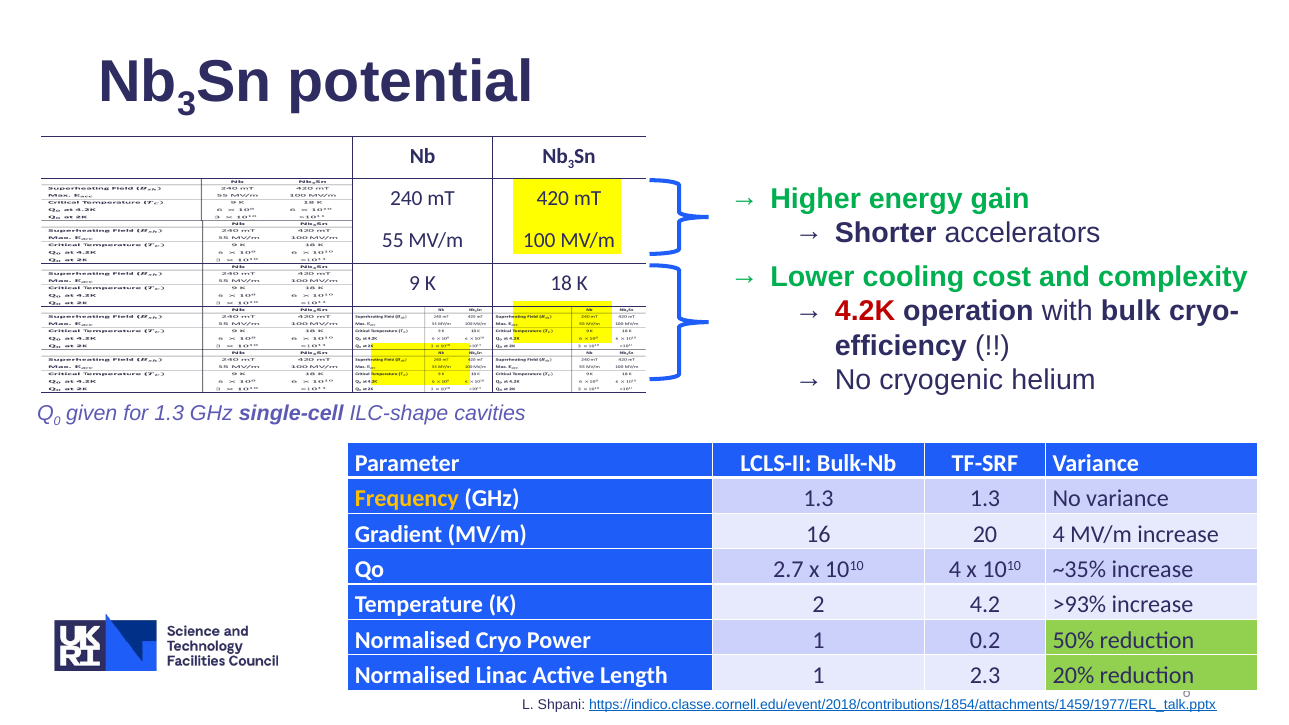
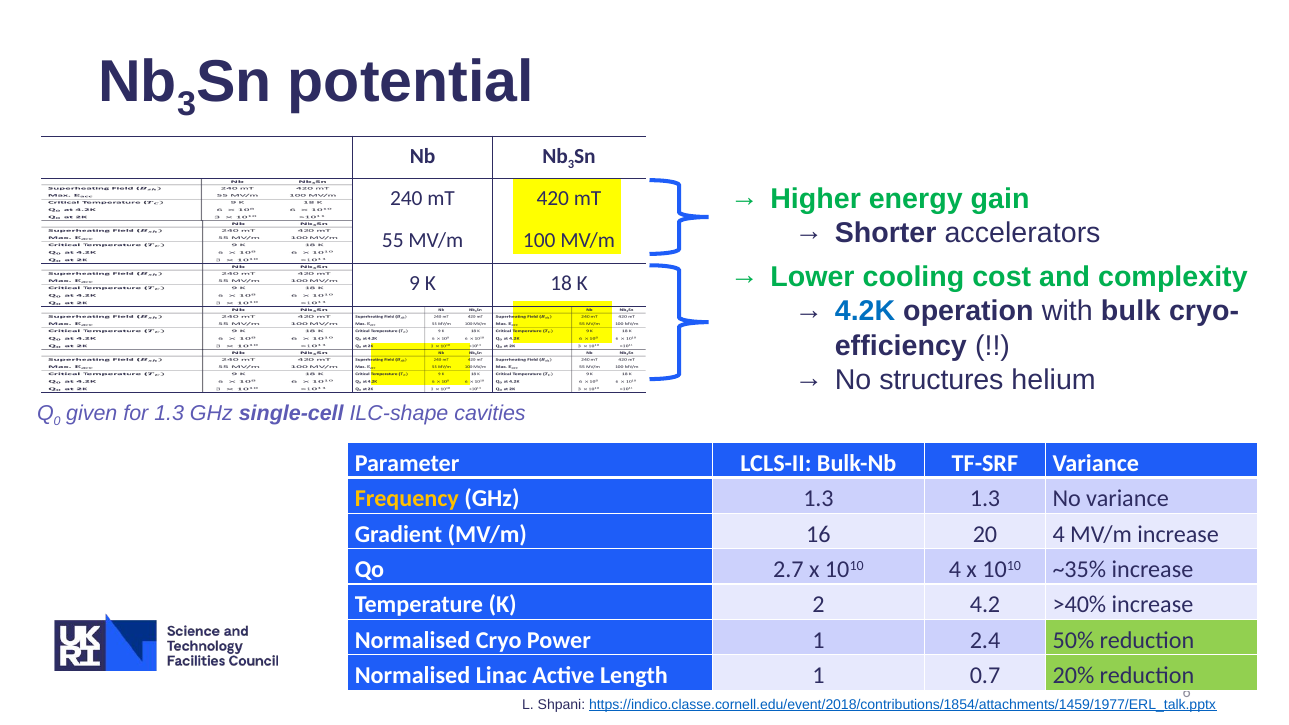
4.2K colour: red -> blue (865, 311)
cryogenic: cryogenic -> structures (941, 380)
>93%: >93% -> >40% (1079, 605)
0.2: 0.2 -> 2.4 (985, 640)
2.3: 2.3 -> 0.7 (985, 676)
